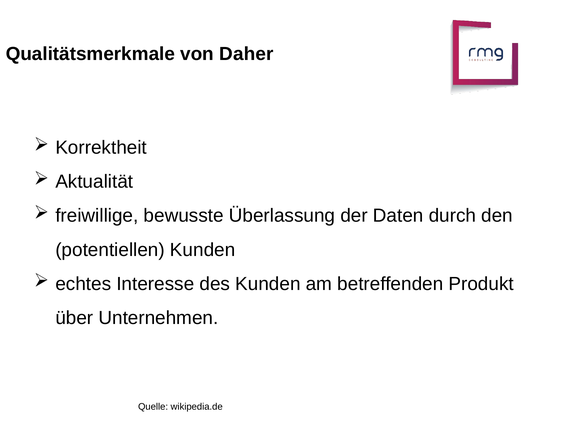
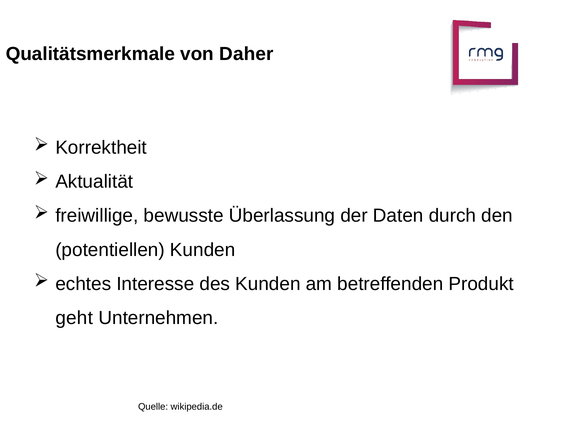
über: über -> geht (74, 318)
